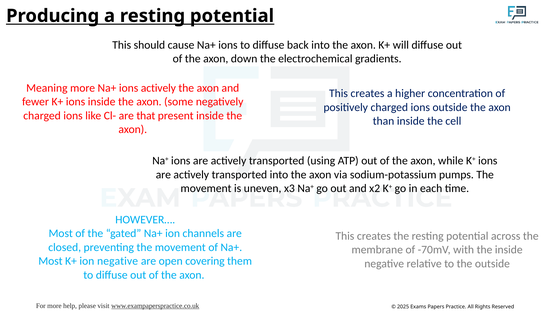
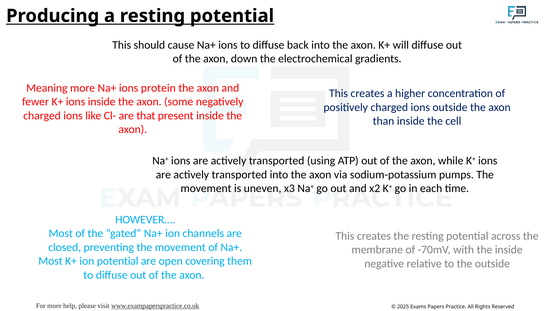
ions actively: actively -> protein (158, 88)
ion negative: negative -> potential (118, 261)
